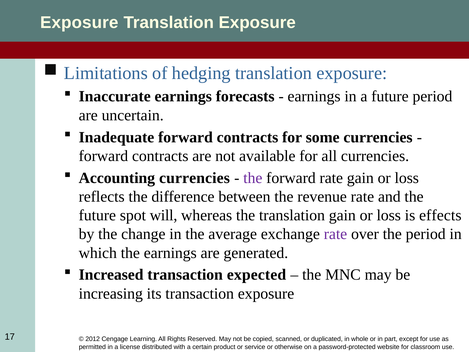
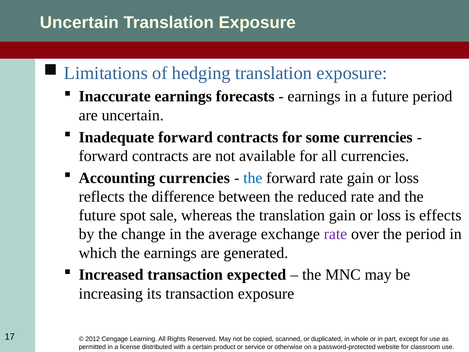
Exposure: Exposure -> Uncertain (79, 23)
the colour: purple -> blue (253, 178)
revenue: revenue -> reduced (322, 196)
will: will -> sale (164, 215)
